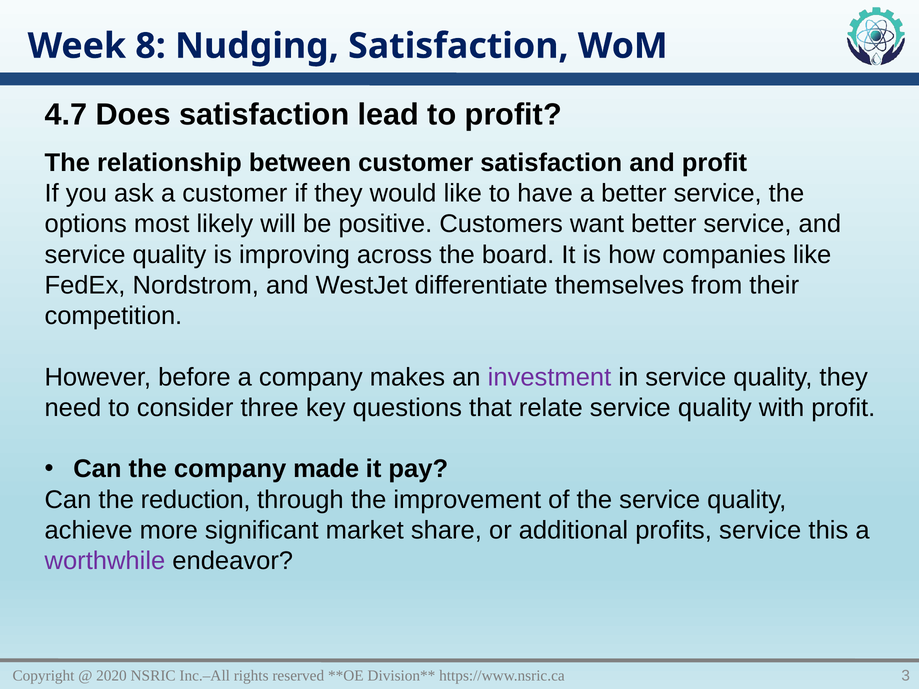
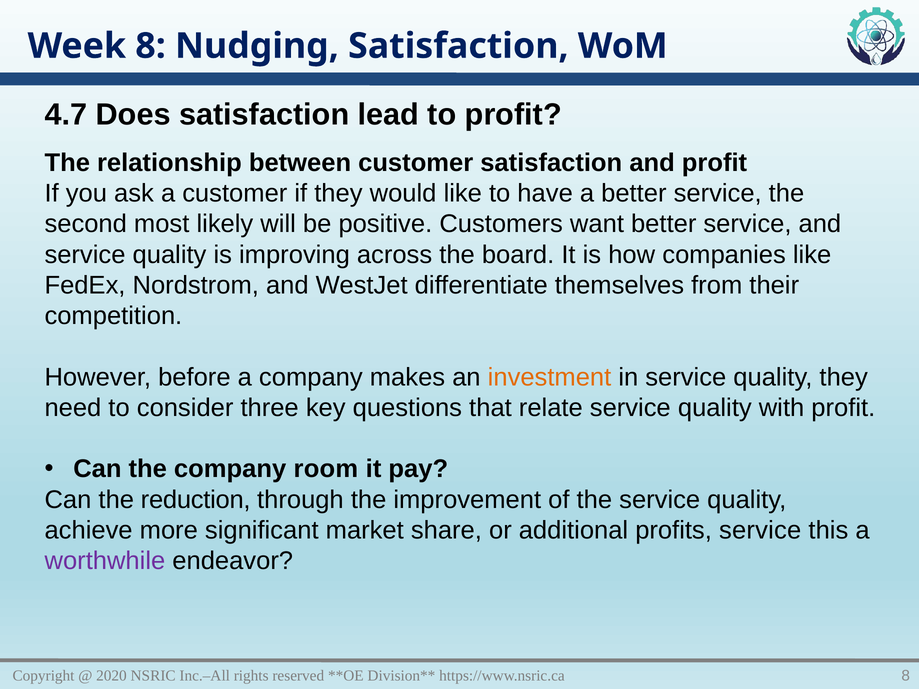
options: options -> second (86, 224)
investment colour: purple -> orange (549, 377)
made: made -> room (326, 469)
https://www.nsric.ca 3: 3 -> 8 (906, 676)
